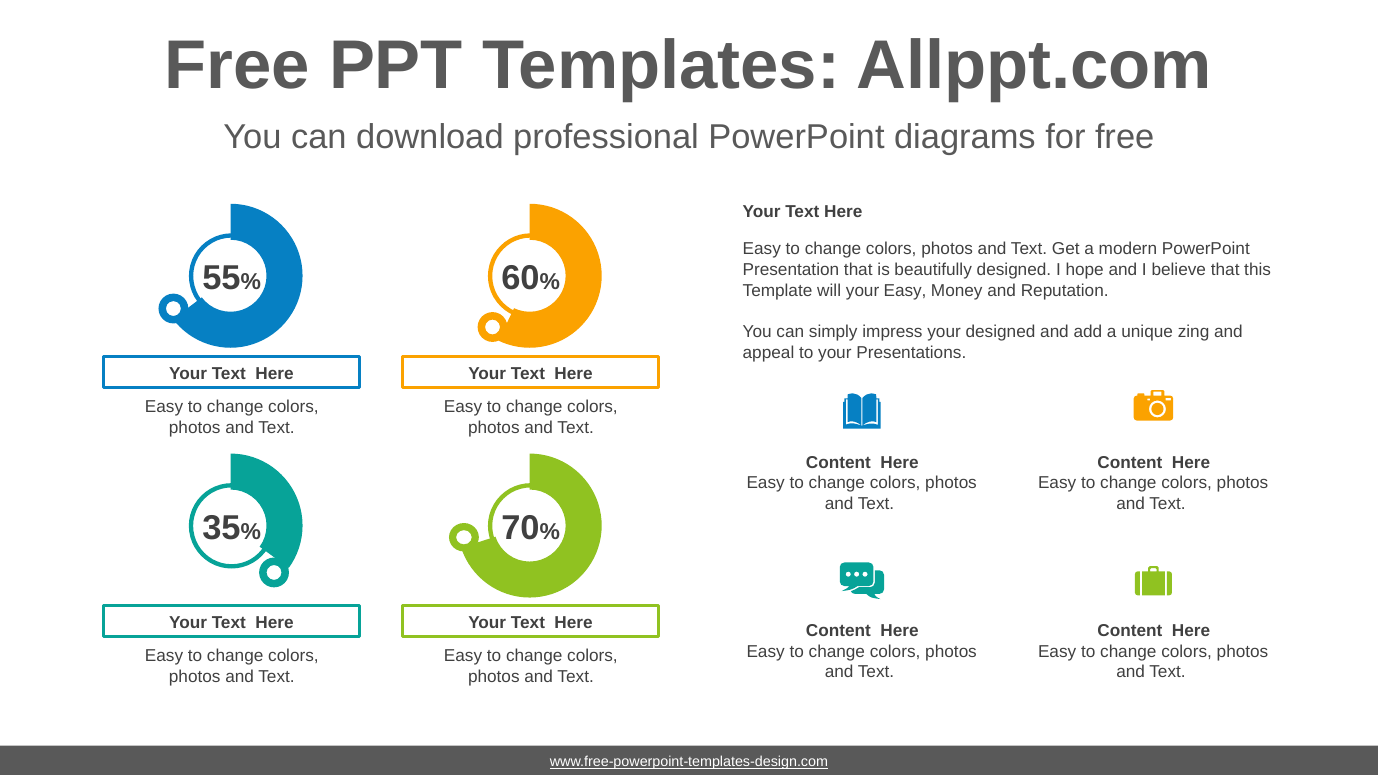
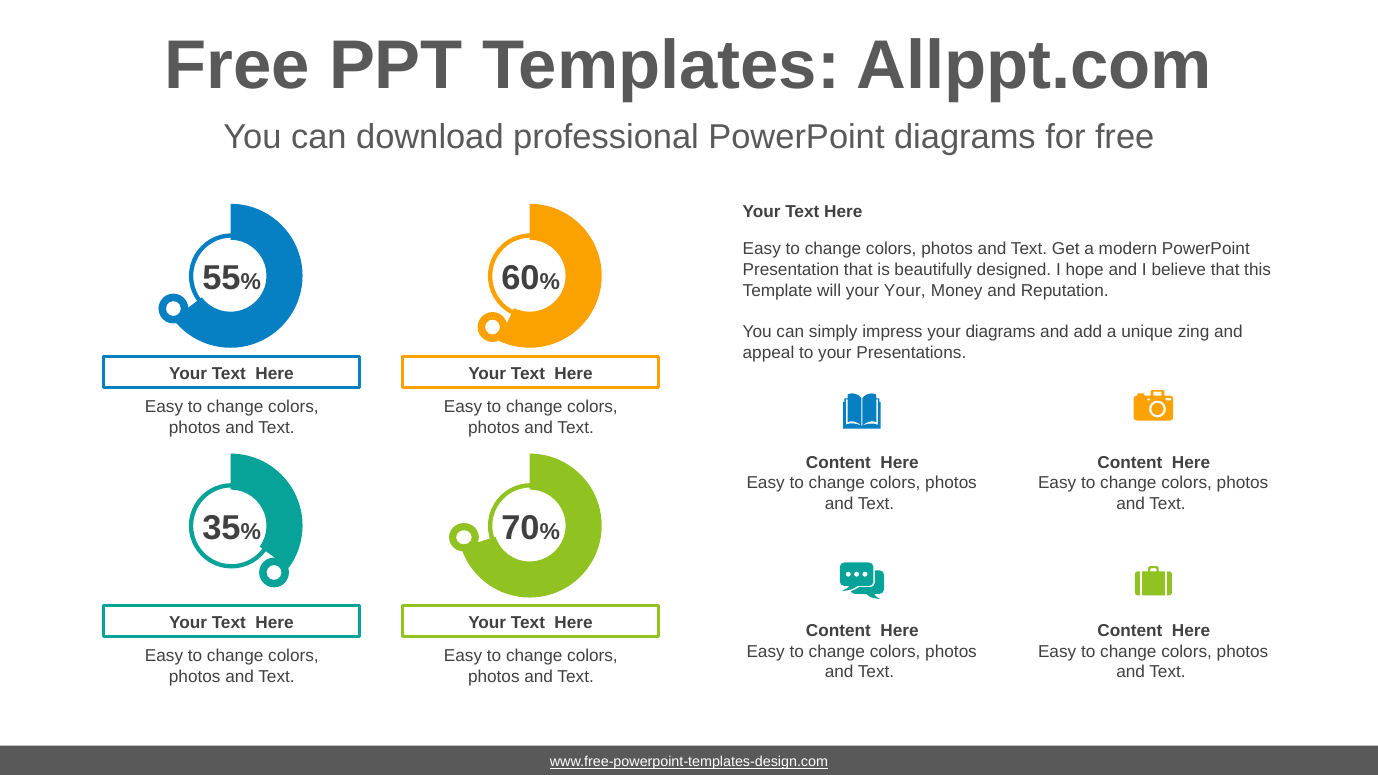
your Easy: Easy -> Your (905, 291)
your designed: designed -> diagrams (1001, 332)
